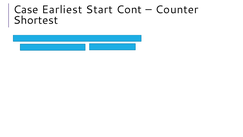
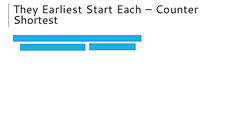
Case: Case -> They (26, 10)
Cont: Cont -> Each (129, 10)
